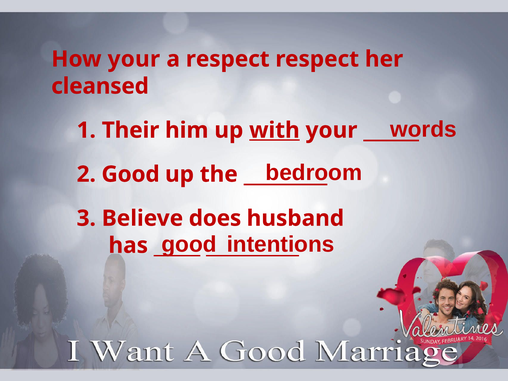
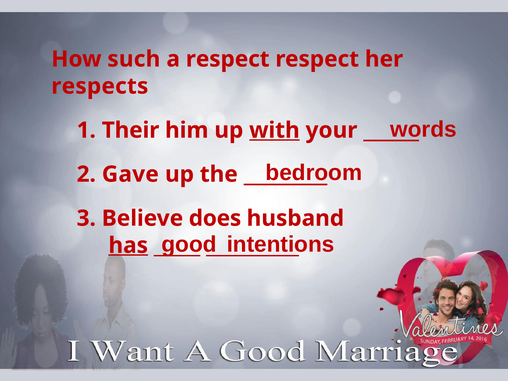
How your: your -> such (134, 59)
cleansed: cleansed -> respects (100, 86)
2 Good: Good -> Gave (130, 174)
has underline: none -> present (128, 245)
